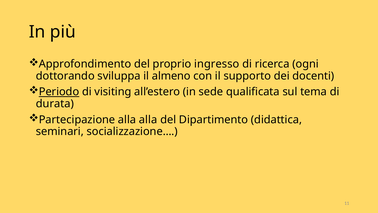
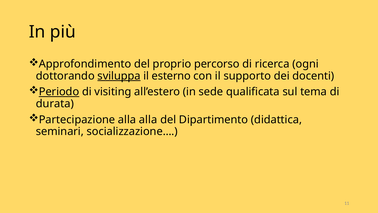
ingresso: ingresso -> percorso (217, 64)
sviluppa underline: none -> present (119, 76)
almeno: almeno -> esterno (171, 76)
